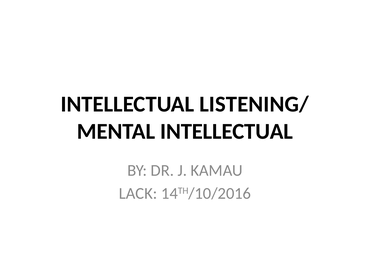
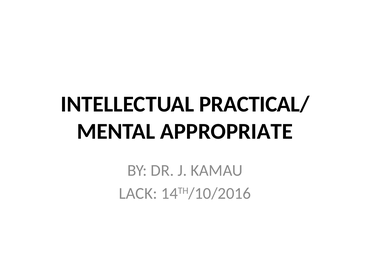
LISTENING/: LISTENING/ -> PRACTICAL/ (254, 104)
MENTAL INTELLECTUAL: INTELLECTUAL -> APPROPRIATE (227, 131)
